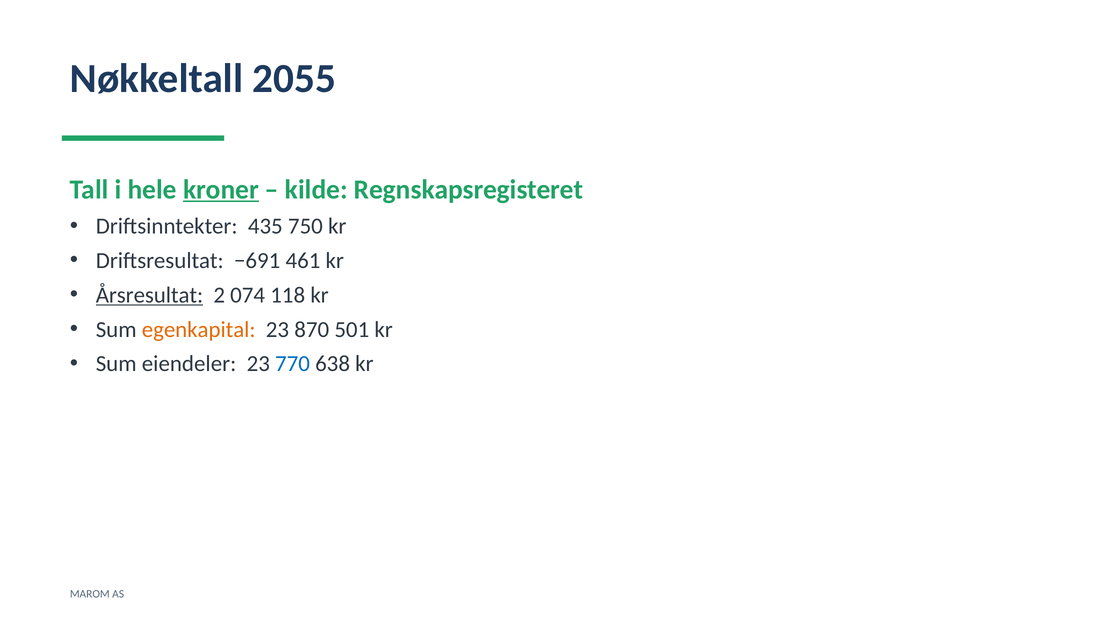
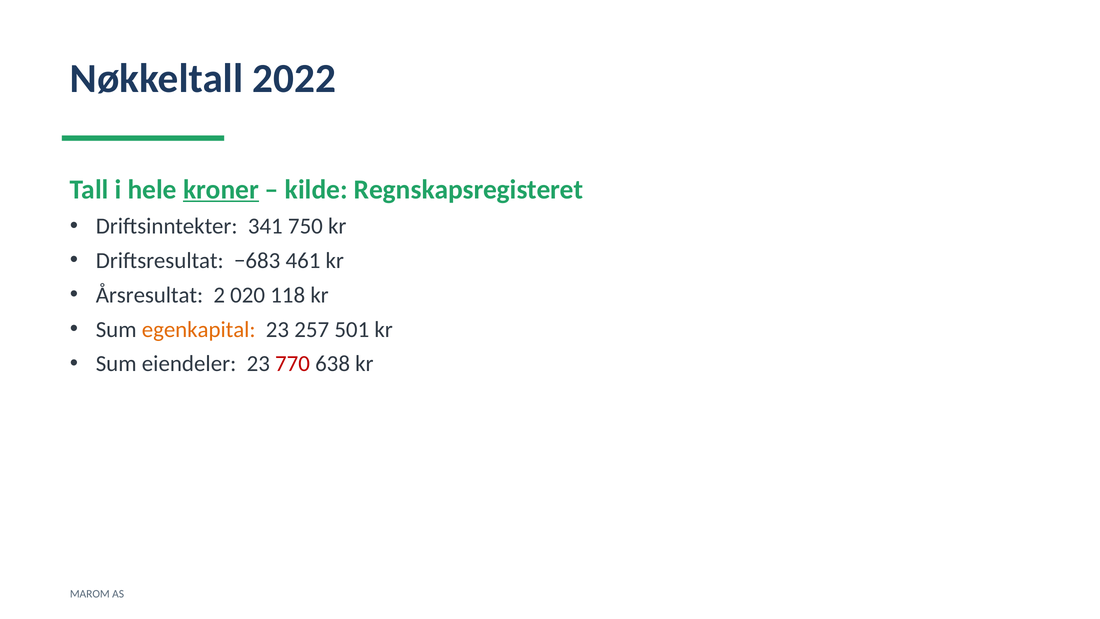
2055: 2055 -> 2022 (294, 79)
435: 435 -> 341 (265, 226)
−691: −691 -> −683 (257, 261)
Årsresultat underline: present -> none (149, 295)
074: 074 -> 020 (248, 295)
870: 870 -> 257 (312, 329)
770 colour: blue -> red (292, 364)
